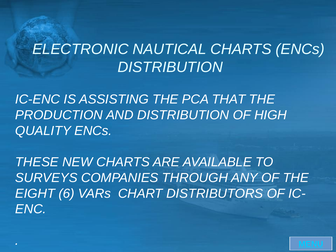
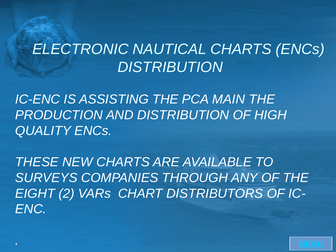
THAT: THAT -> MAIN (229, 99)
6: 6 -> 2 (67, 193)
